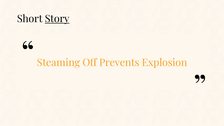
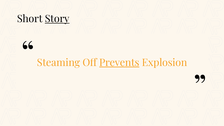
Prevents underline: none -> present (119, 63)
